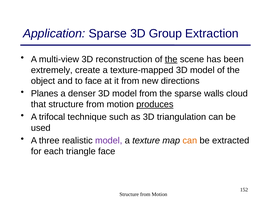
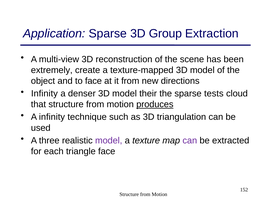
the underline: present -> none (171, 59)
Planes: Planes -> Infinity (44, 94)
model from: from -> their (148, 94)
walls: walls -> tests (214, 94)
A trifocal: trifocal -> infinity (52, 117)
can colour: orange -> purple (190, 141)
